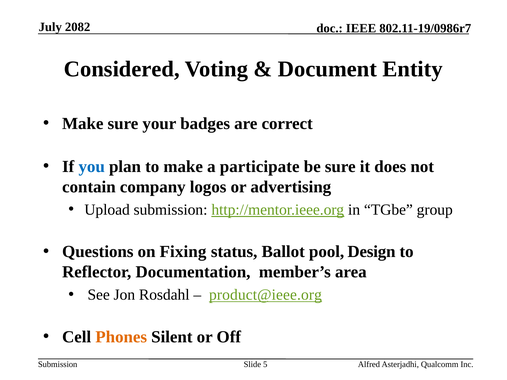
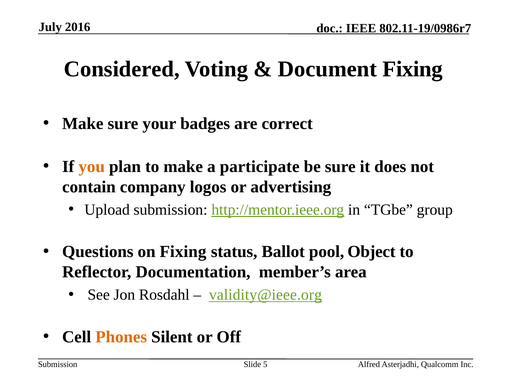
2082: 2082 -> 2016 (78, 27)
Document Entity: Entity -> Fixing (413, 69)
you colour: blue -> orange (92, 167)
Design: Design -> Object (371, 252)
product@ieee.org: product@ieee.org -> validity@ieee.org (265, 295)
